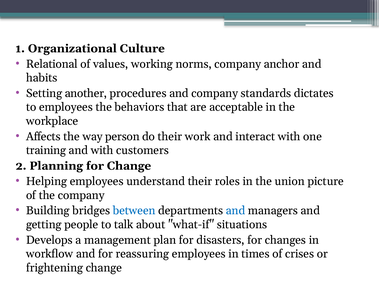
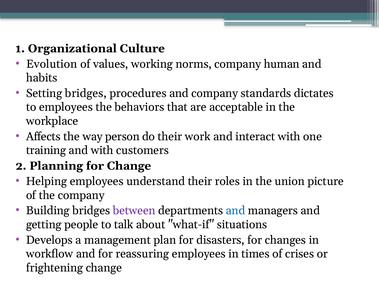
Relational: Relational -> Evolution (52, 64)
anchor: anchor -> human (282, 64)
Setting another: another -> bridges (86, 93)
between colour: blue -> purple (134, 211)
